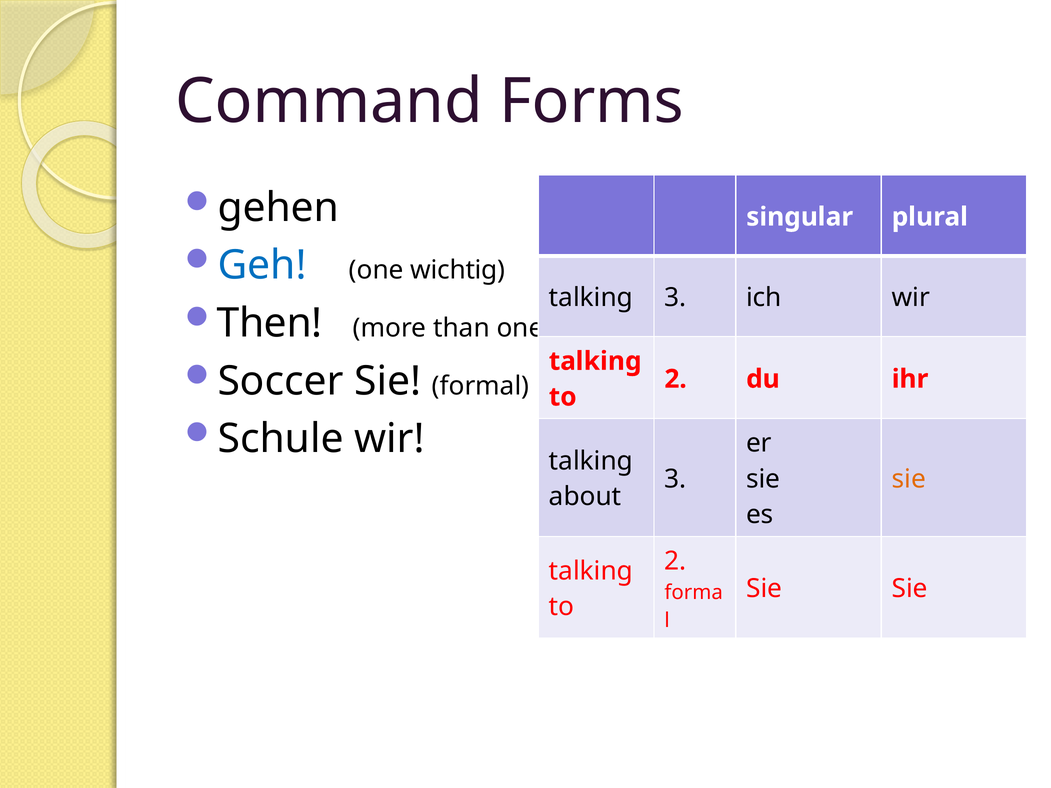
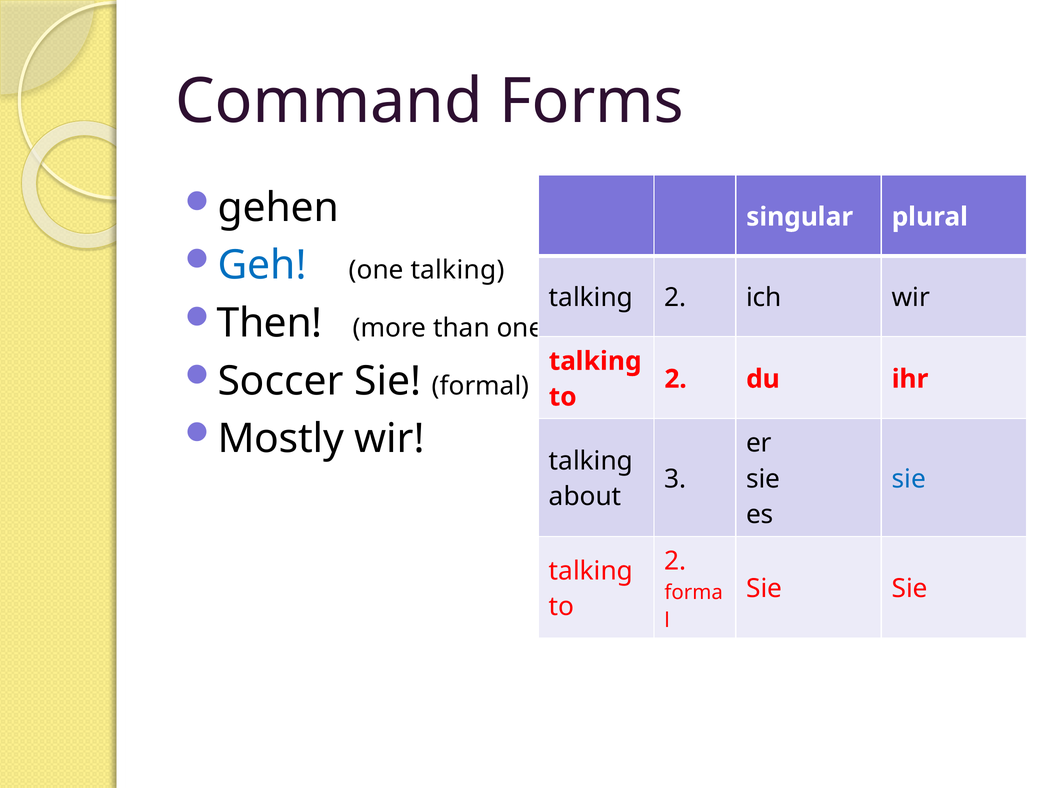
one wichtig: wichtig -> talking (458, 270)
talking 3: 3 -> 2 (675, 298)
Schule: Schule -> Mostly (281, 439)
sie colour: orange -> blue (909, 479)
